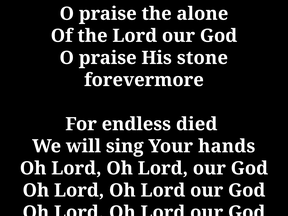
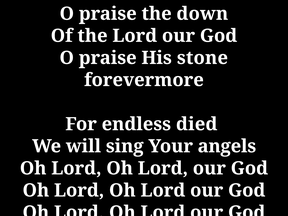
alone: alone -> down (202, 14)
hands: hands -> angels (227, 146)
